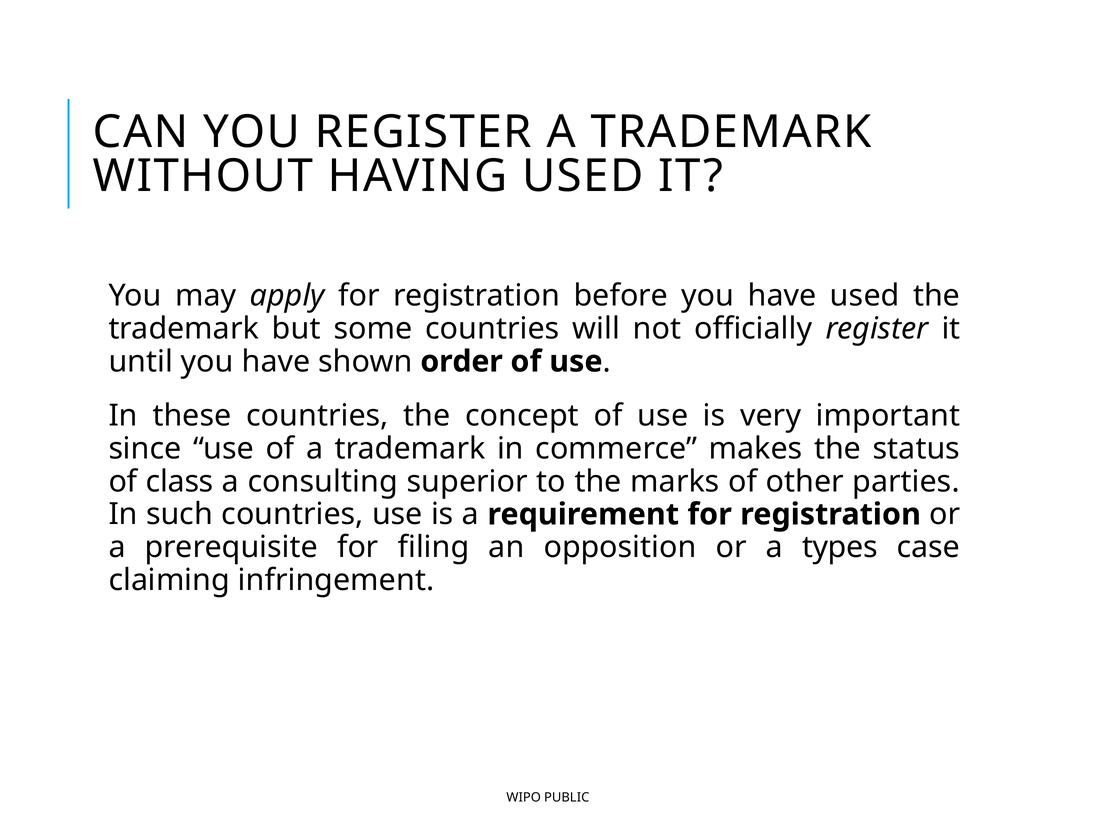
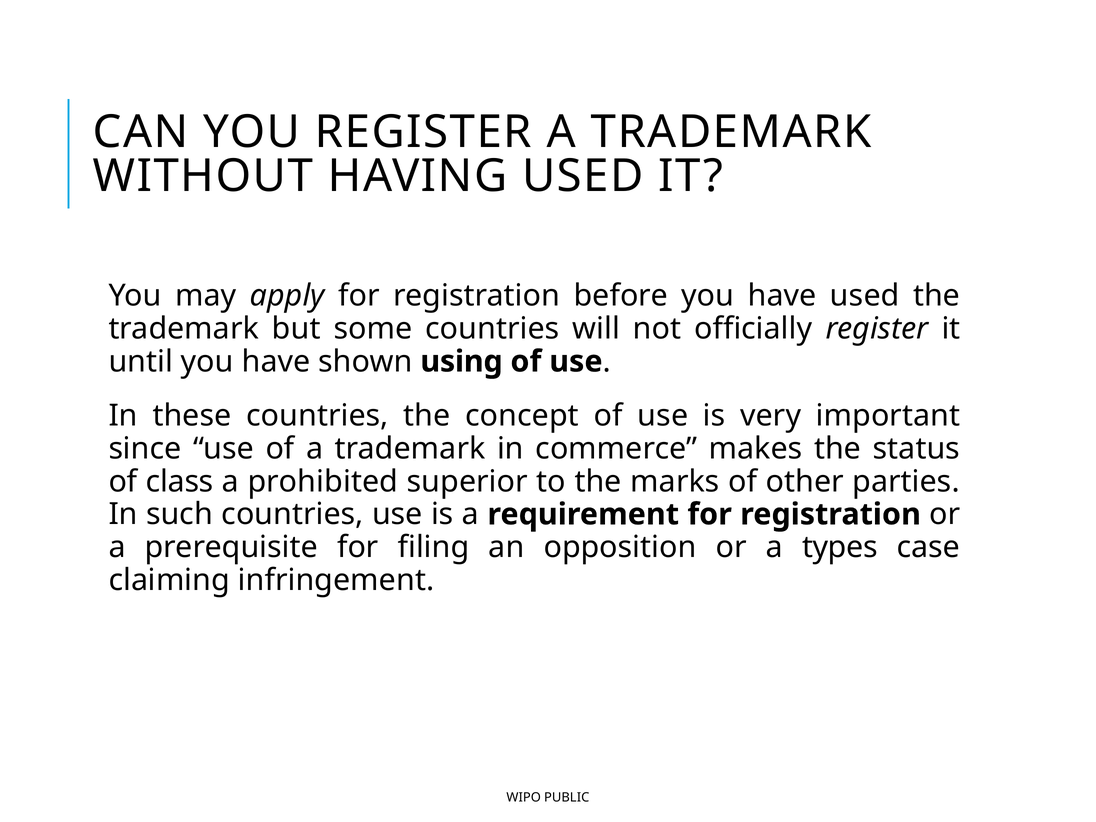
order: order -> using (462, 362)
consulting: consulting -> prohibited (323, 481)
